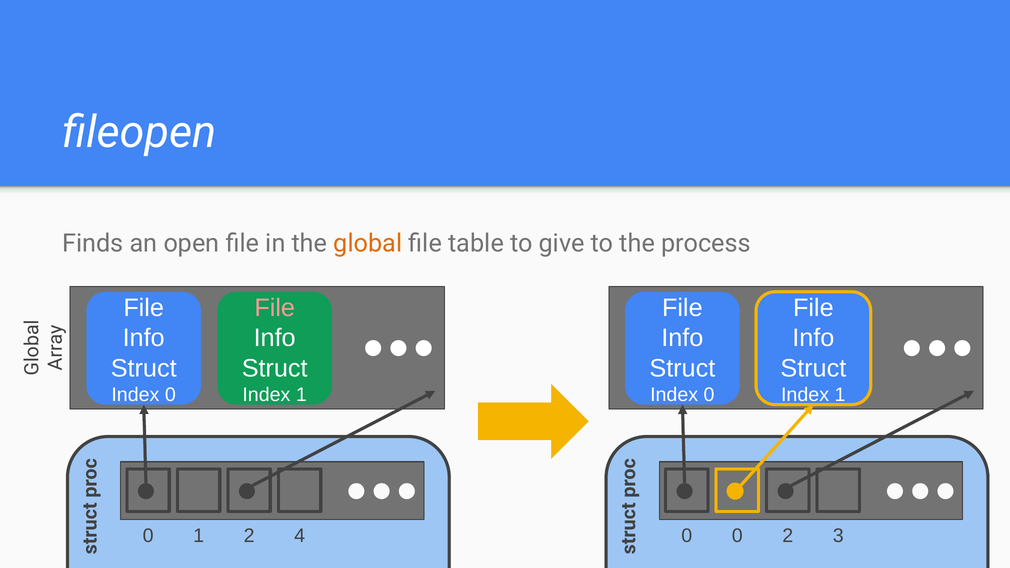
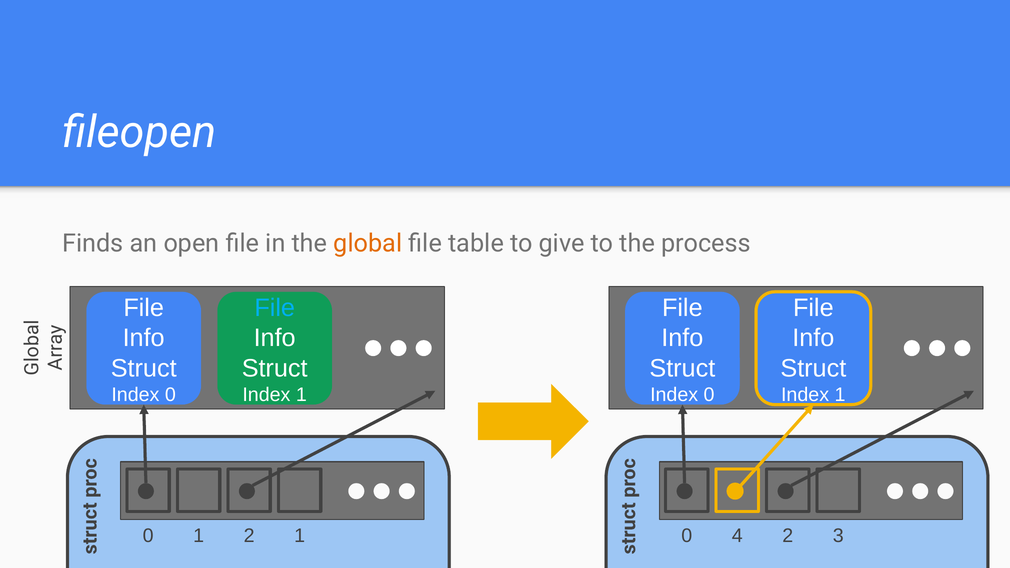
File colour: pink -> light blue (275, 308)
2 4: 4 -> 1 (300, 536)
0 0: 0 -> 4 (737, 536)
